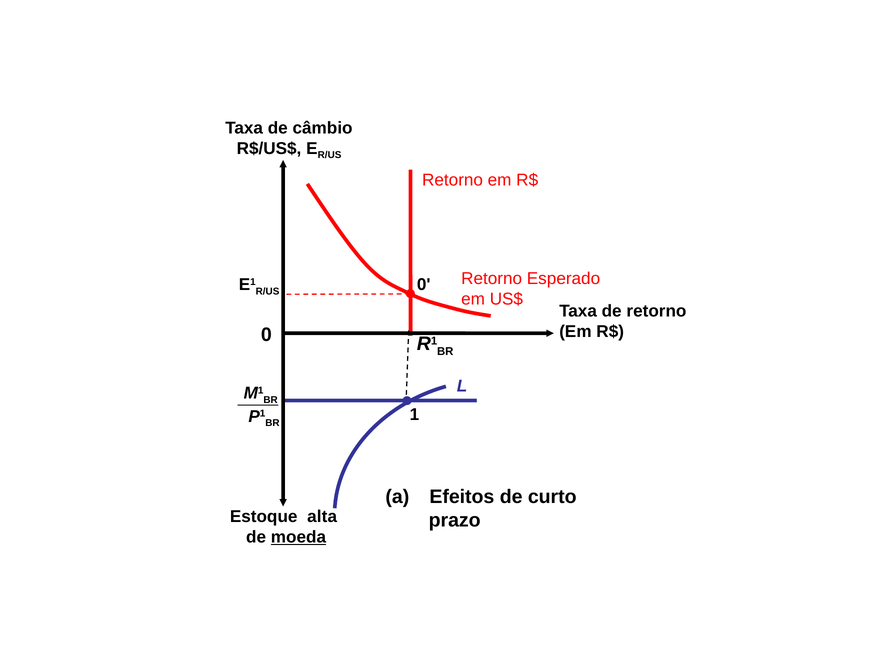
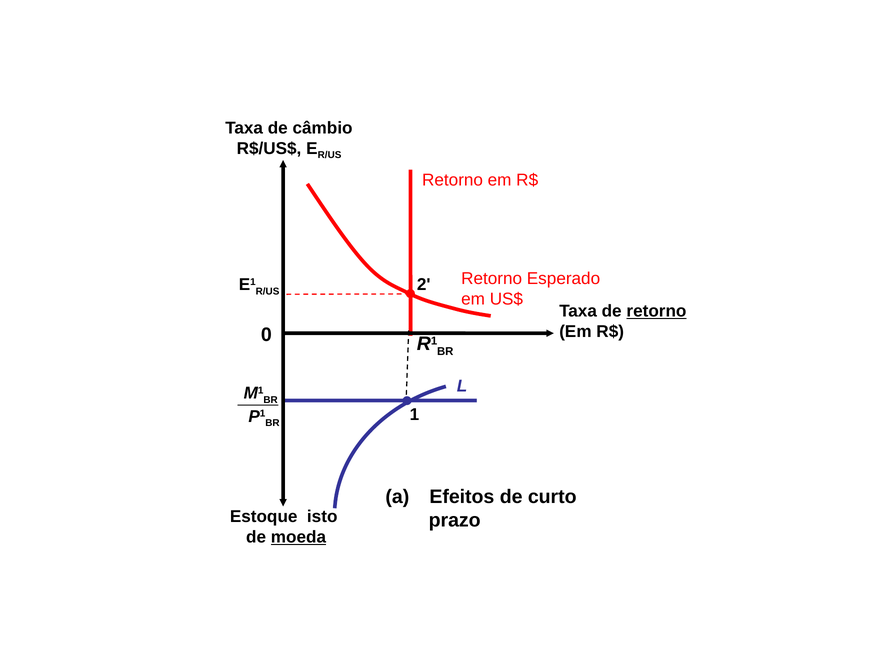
0: 0 -> 2 (424, 285)
retorno underline: none -> present (656, 311)
alta: alta -> isto (322, 517)
